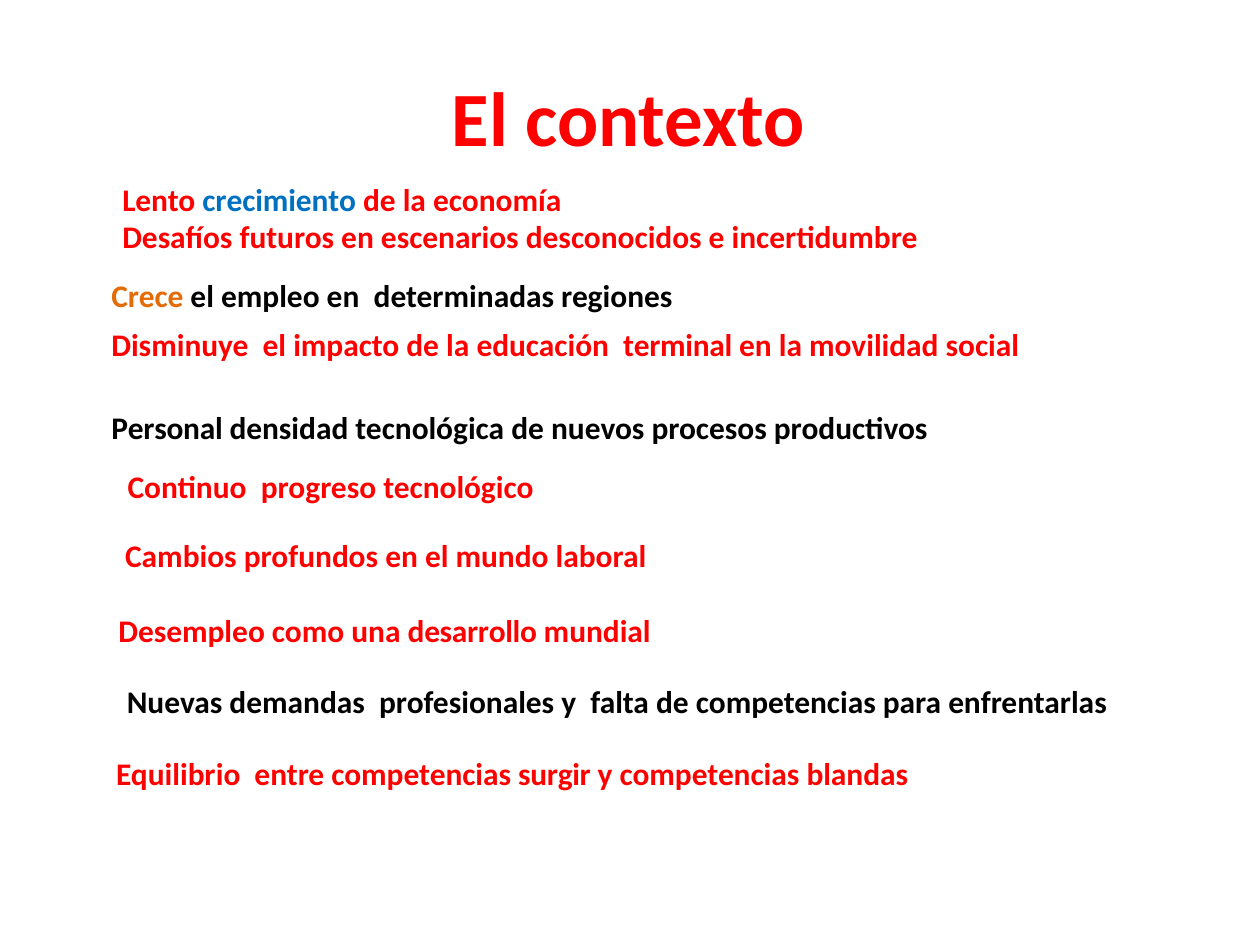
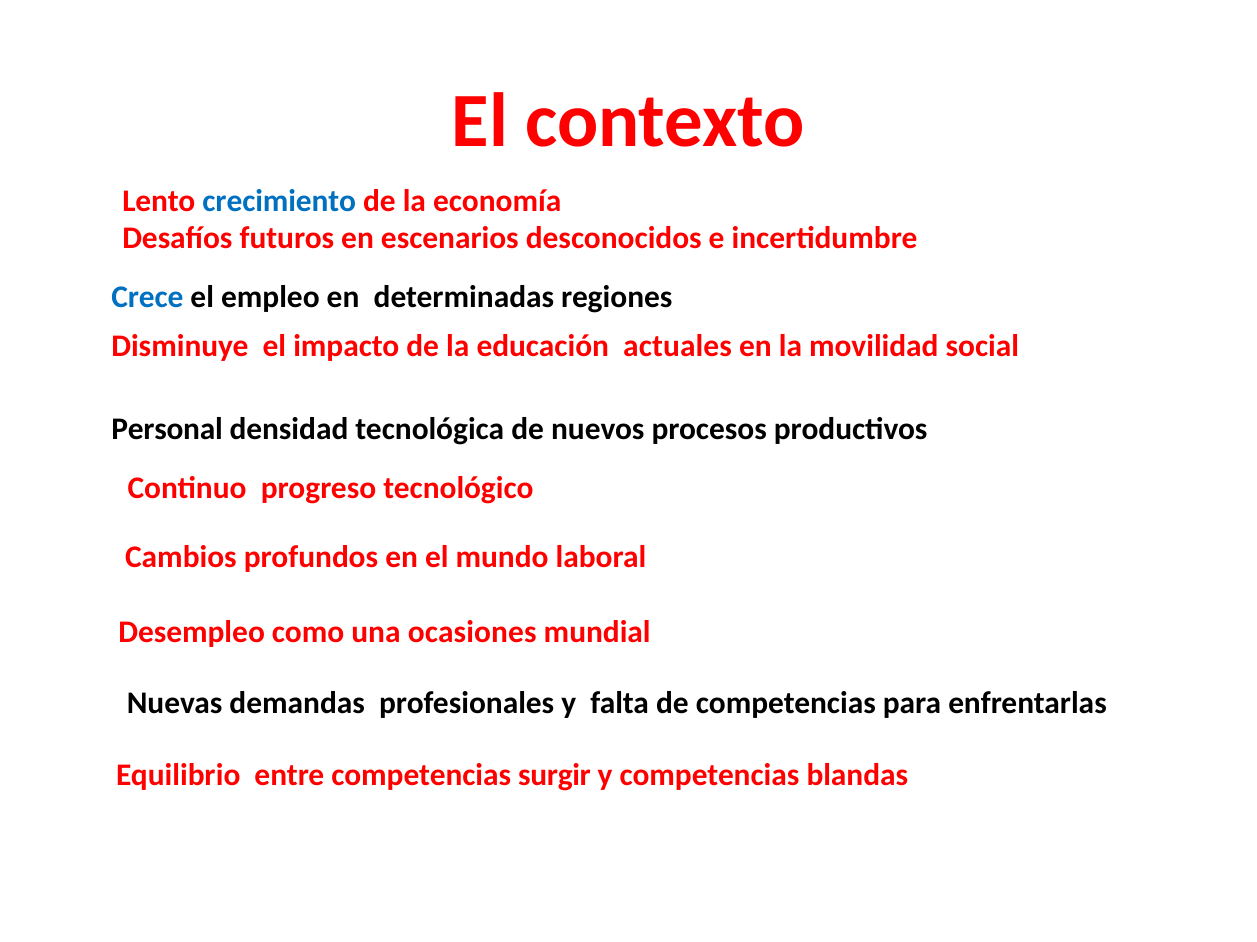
Crece colour: orange -> blue (147, 297)
terminal: terminal -> actuales (678, 346)
desarrollo: desarrollo -> ocasiones (472, 632)
